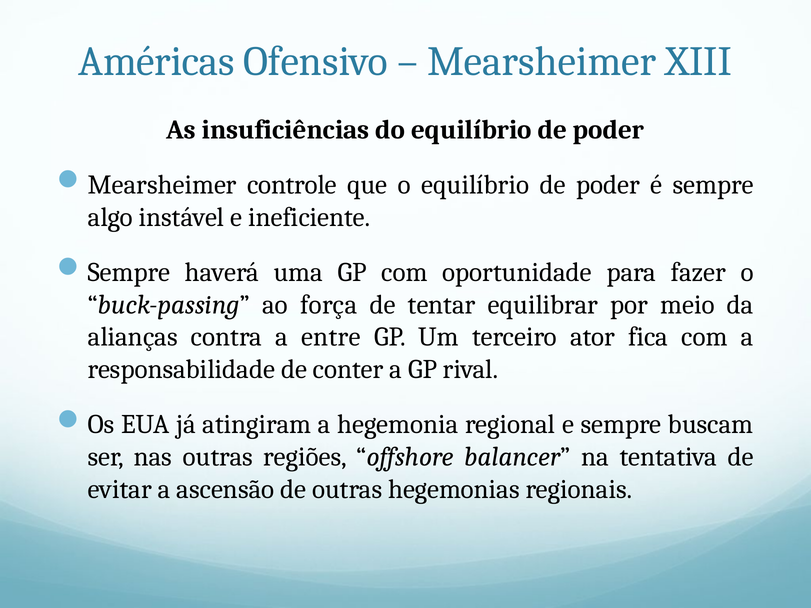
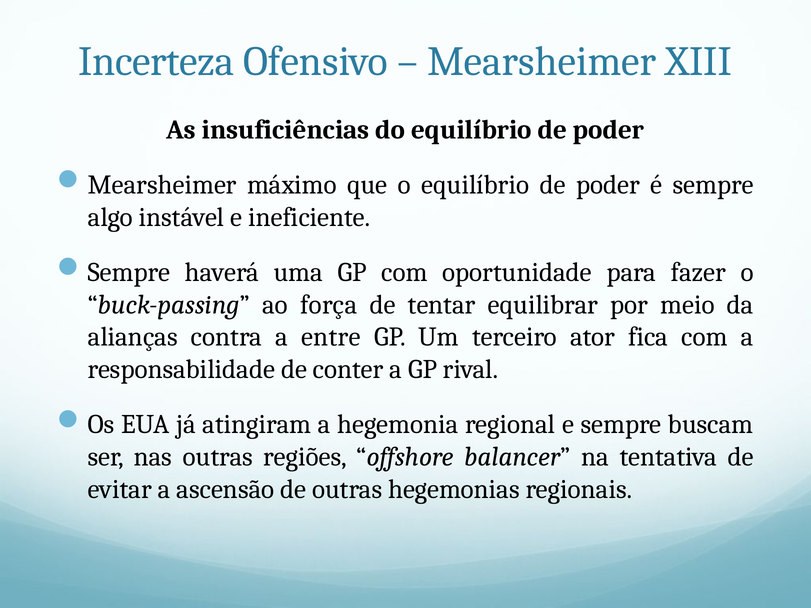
Américas: Américas -> Incerteza (156, 62)
controle: controle -> máximo (292, 185)
